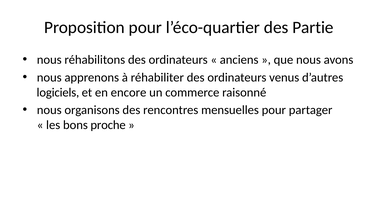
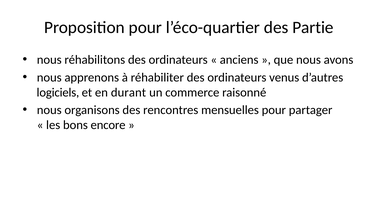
encore: encore -> durant (128, 93)
proche: proche -> encore (108, 125)
